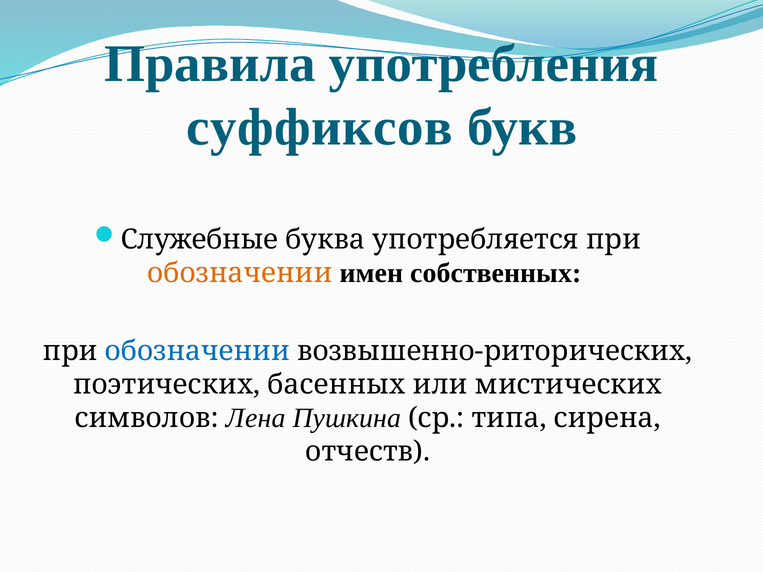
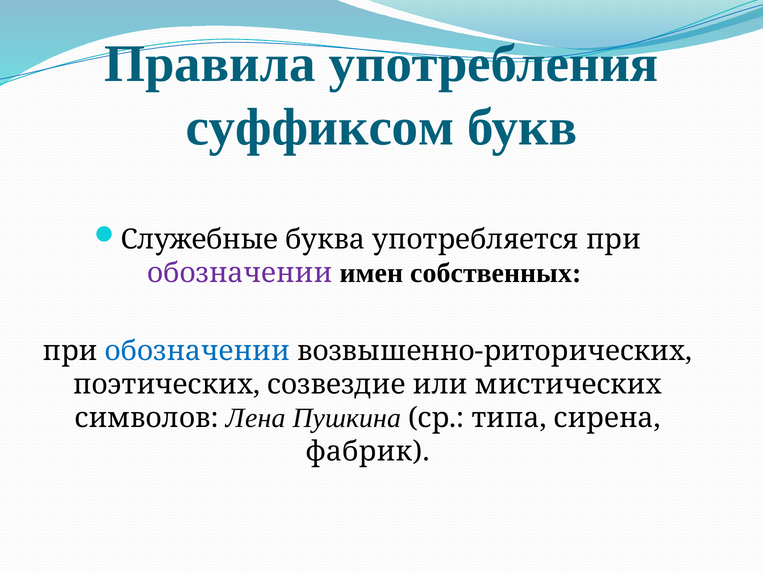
суффиксов: суффиксов -> суффиксом (320, 127)
обозначении colour: orange -> purple (240, 273)
басенных: басенных -> созвездие (336, 385)
отчеств: отчеств -> фабрик (368, 452)
